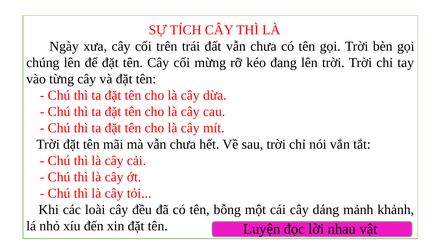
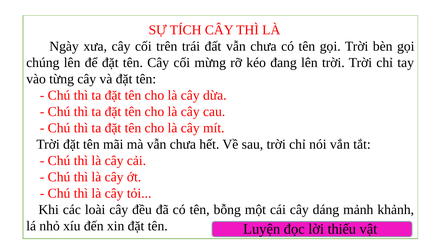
nhau: nhau -> thiếu (342, 229)
